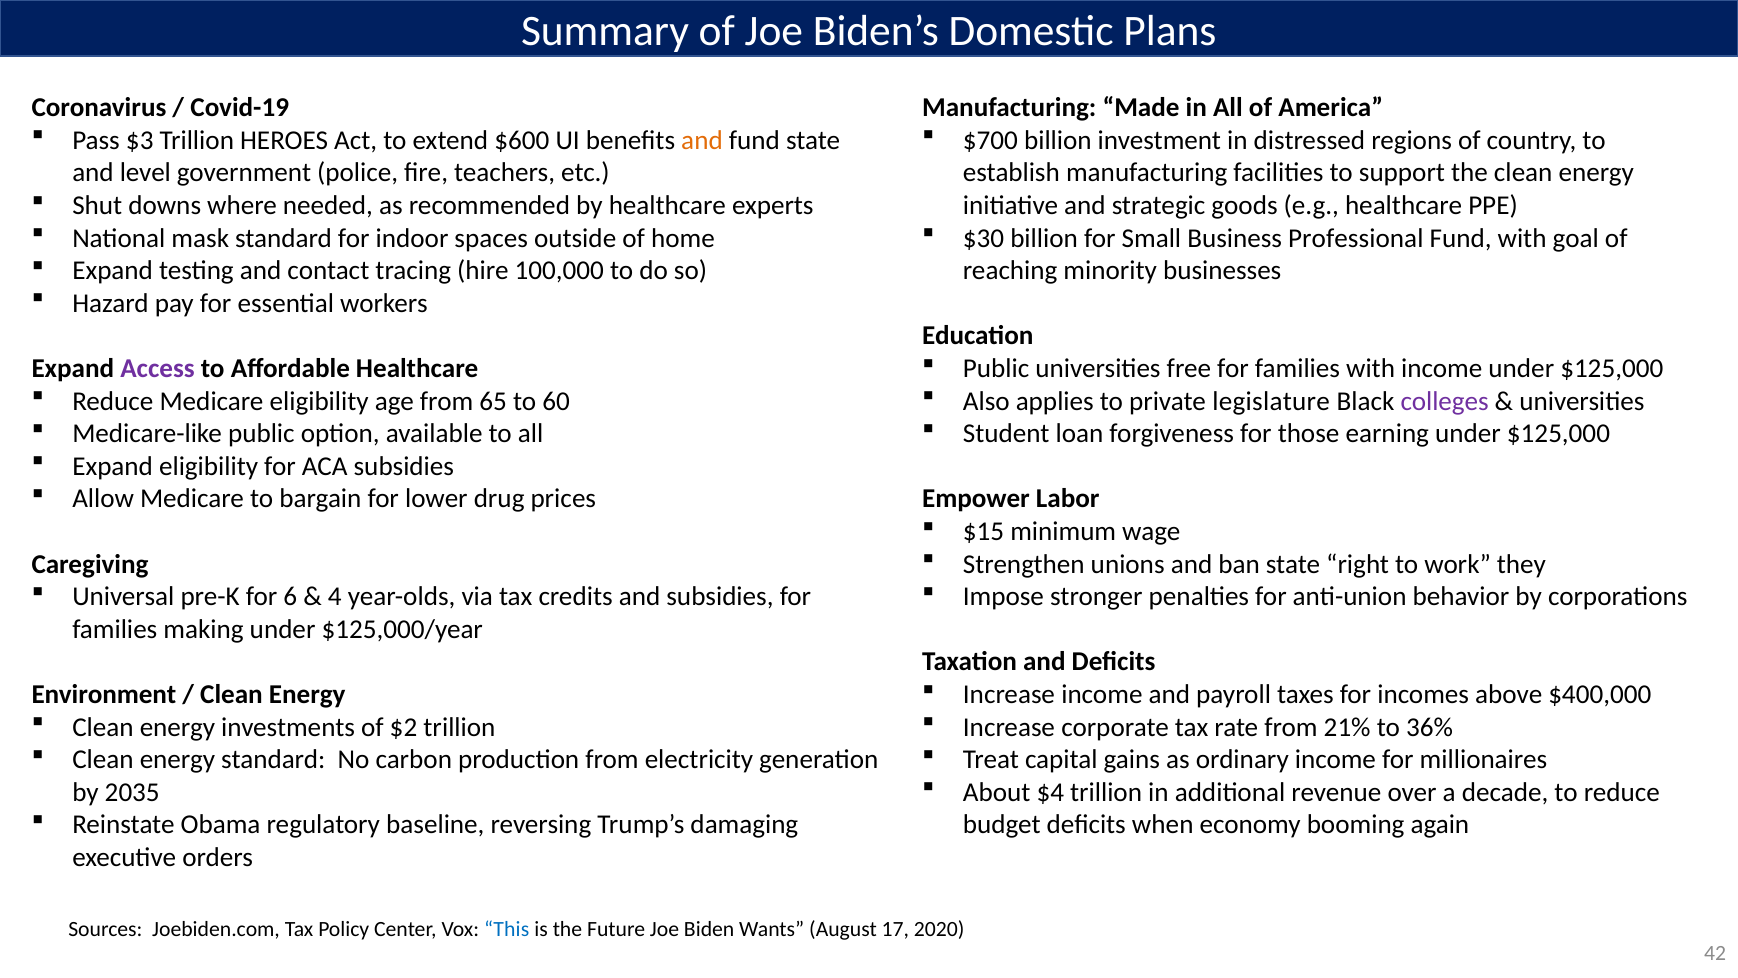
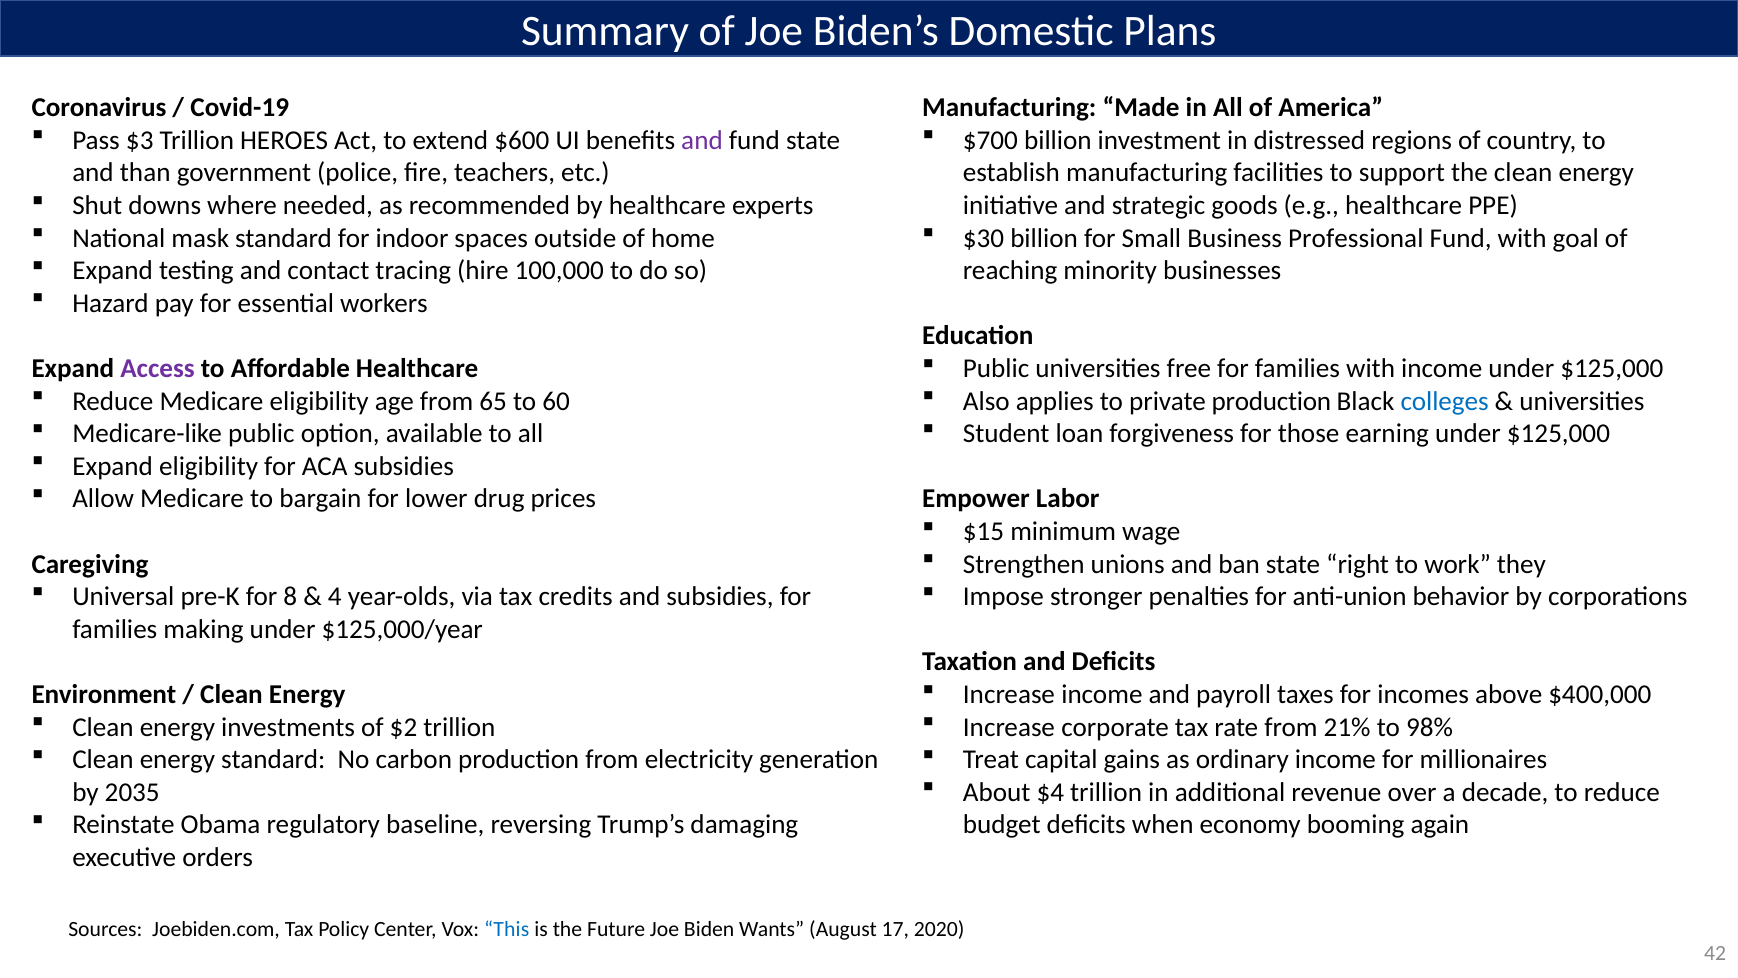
and colour: orange -> purple (702, 140)
level: level -> than (145, 173)
private legislature: legislature -> production (1271, 401)
colleges colour: purple -> blue (1445, 401)
6: 6 -> 8 (290, 597)
36%: 36% -> 98% (1429, 727)
